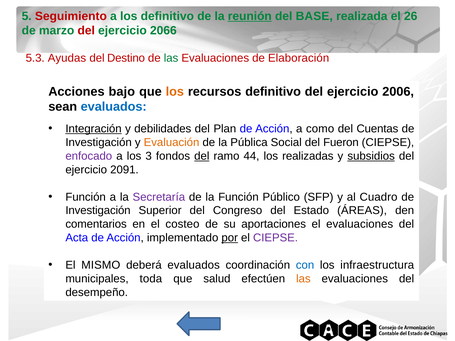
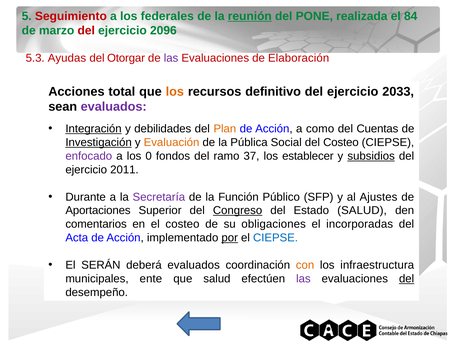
los definitivo: definitivo -> federales (167, 16)
BASE: BASE -> PONE (314, 16)
26: 26 -> 84 (411, 16)
2066: 2066 -> 2096 (163, 30)
Destino: Destino -> Otorgar (126, 58)
las colour: green -> purple (171, 58)
bajo: bajo -> total (122, 92)
2006: 2006 -> 2033 (398, 92)
evaluados colour: blue -> purple (114, 107)
Plan colour: black -> orange (225, 129)
Investigación underline: none -> present (99, 142)
del Fueron: Fueron -> Costeo (341, 142)
3: 3 -> 0 (149, 156)
del underline: present -> none (202, 156)
44: 44 -> 37 (251, 156)
realizadas: realizadas -> establecer (308, 156)
2091: 2091 -> 2011 (124, 170)
Función: Función -> Durante (86, 197)
Cuadro: Cuadro -> Ajustes (379, 197)
Investigación: Investigación -> Aportaciones (98, 211)
Congreso underline: none -> present (238, 211)
Estado ÁREAS: ÁREAS -> SALUD (362, 211)
aportaciones: aportaciones -> obligaciones (274, 224)
el evaluaciones: evaluaciones -> incorporadas (360, 224)
CIEPSE colour: purple -> blue (275, 238)
MISMO: MISMO -> SERÁN (101, 265)
con colour: blue -> orange (305, 265)
toda: toda -> ente (151, 279)
las colour: orange -> purple (303, 279)
del underline: none -> present (407, 279)
